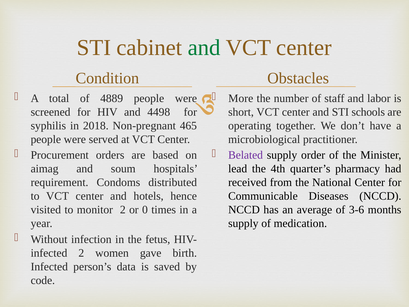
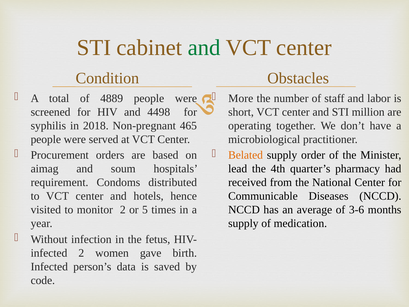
schools: schools -> million (368, 112)
Belated colour: purple -> orange (246, 155)
0: 0 -> 5 (145, 210)
